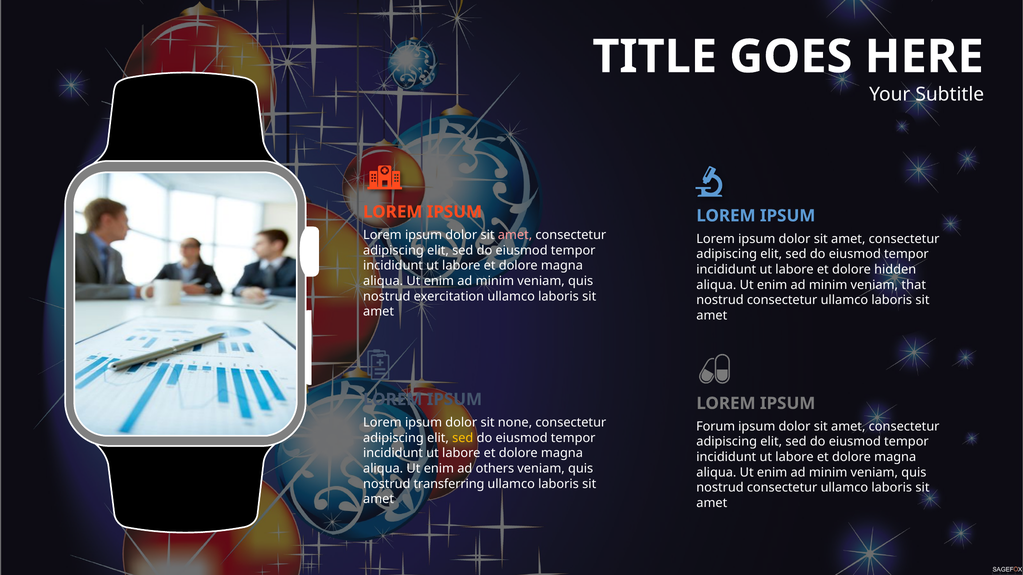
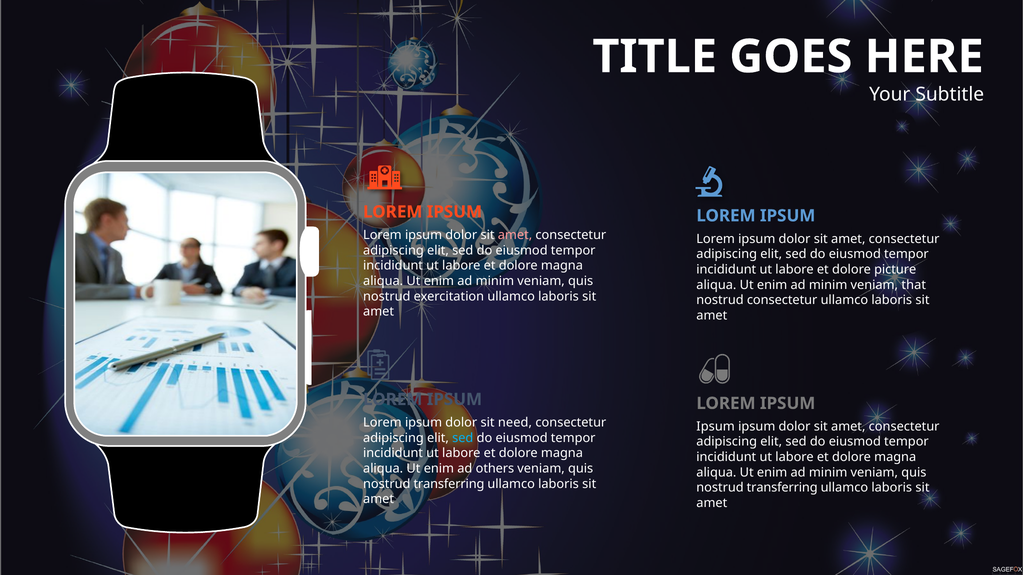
hidden: hidden -> picture (895, 270)
none: none -> need (515, 423)
Forum: Forum -> Ipsum (716, 427)
sed colour: yellow -> light blue (463, 438)
consectetur: consectetur -> transferring (782, 488)
